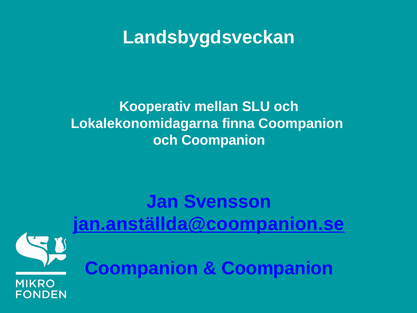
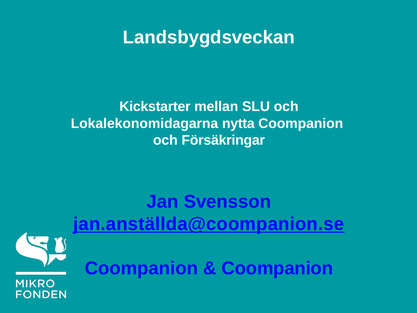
Kooperativ: Kooperativ -> Kickstarter (155, 107)
finna: finna -> nytta (238, 123)
och Coompanion: Coompanion -> Försäkringar (223, 140)
